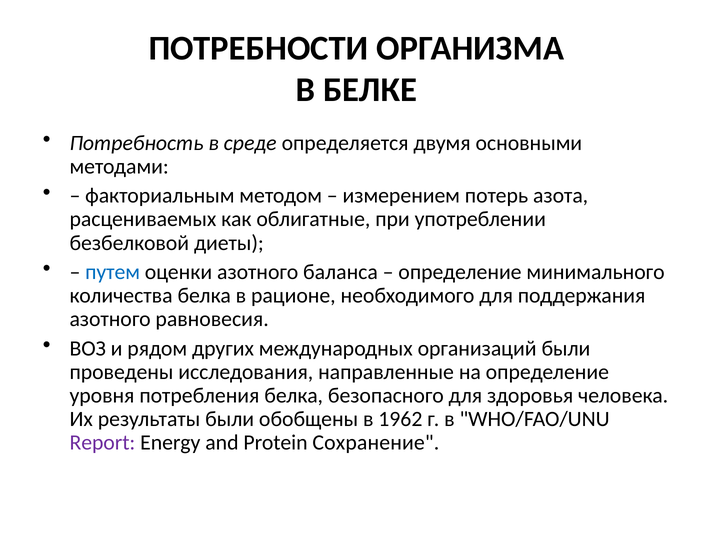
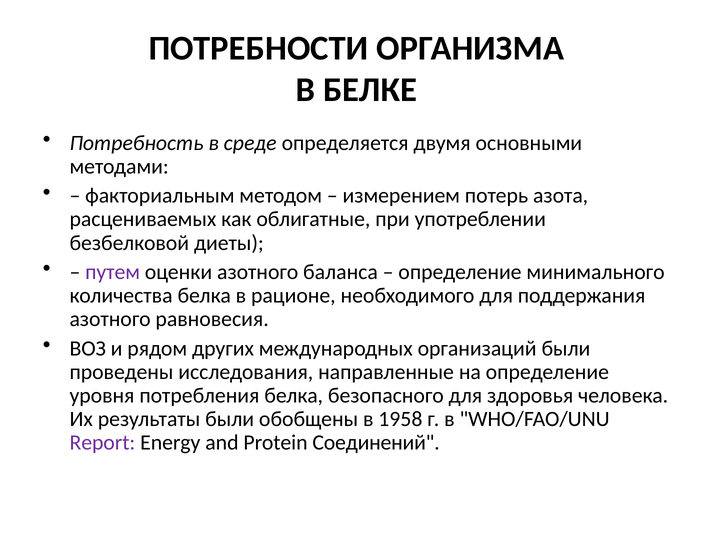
путем colour: blue -> purple (113, 272)
1962: 1962 -> 1958 (400, 419)
Сохранение: Сохранение -> Соединений (376, 442)
